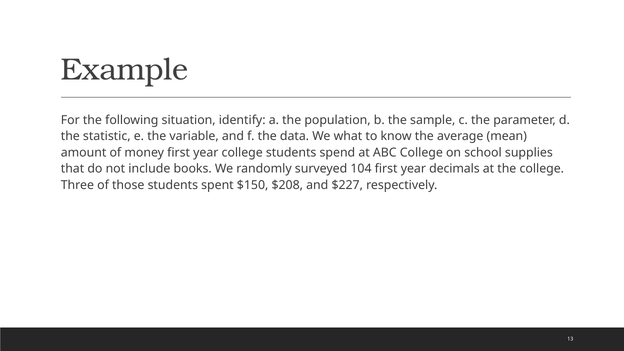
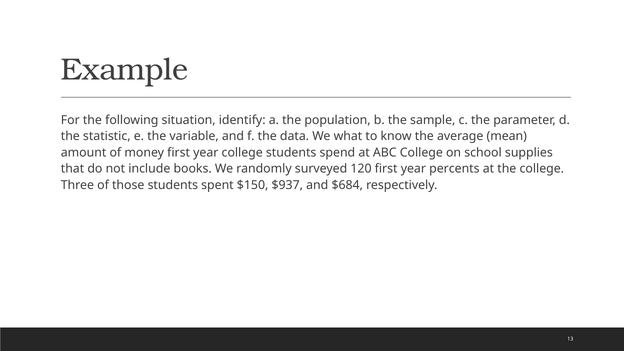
104: 104 -> 120 (361, 169)
decimals: decimals -> percents (454, 169)
$208: $208 -> $937 (287, 185)
$227: $227 -> $684 (347, 185)
